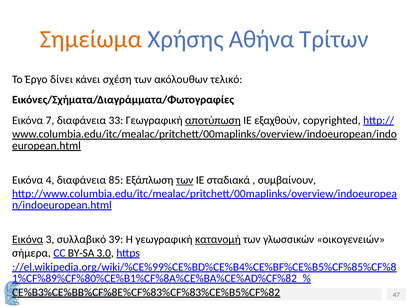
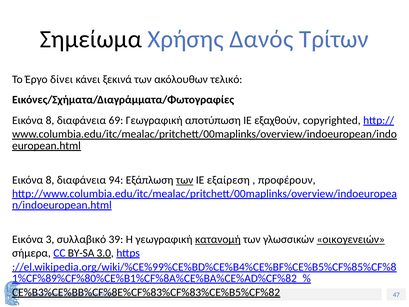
Σημείωμα colour: orange -> black (91, 39)
Αθήνα: Αθήνα -> Δανός (261, 39)
σχέση: σχέση -> ξεκινά (117, 79)
7: 7 -> 8 (50, 120)
33: 33 -> 69 (116, 120)
αποτύπωση underline: present -> none (213, 120)
4: 4 -> 8 (50, 180)
85: 85 -> 94 (116, 180)
σταδιακά: σταδιακά -> εξαίρεση (228, 180)
συμβαίνουν: συμβαίνουν -> προφέρουν (287, 180)
Εικόνα underline: present -> none (28, 239)
οικογενειών underline: none -> present (351, 239)
